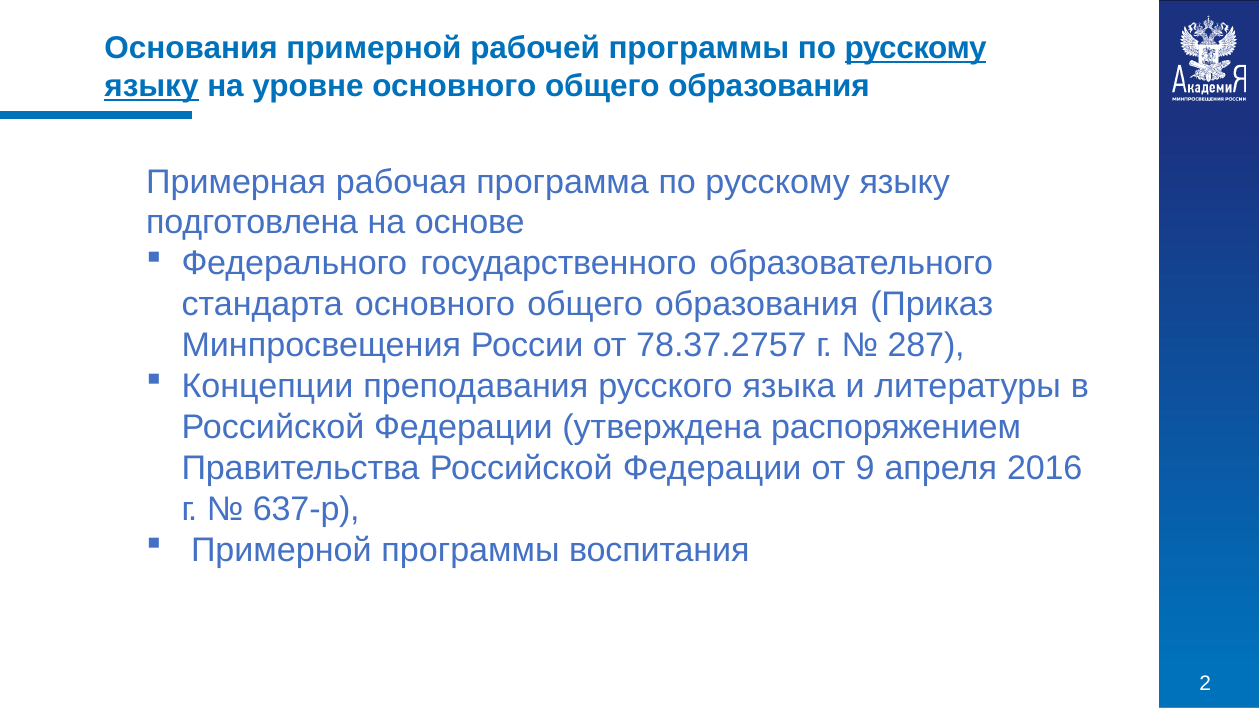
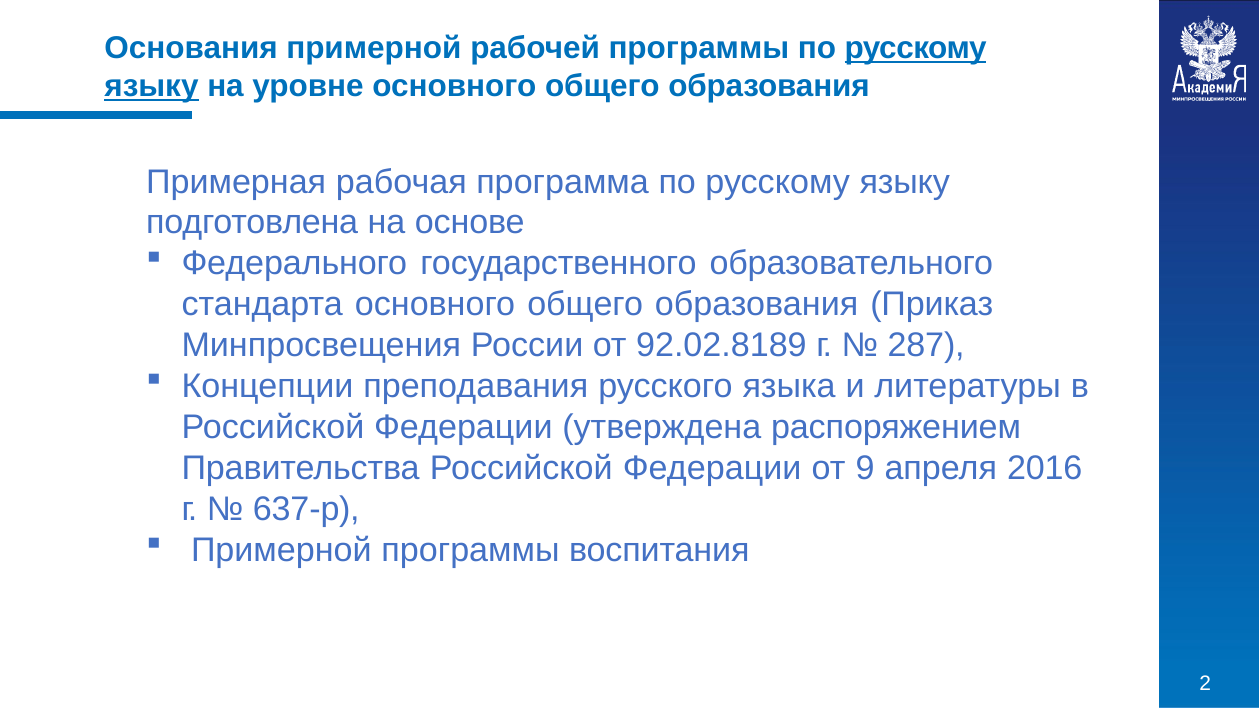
78.37.2757: 78.37.2757 -> 92.02.8189 (721, 345)
